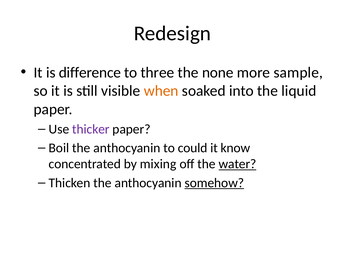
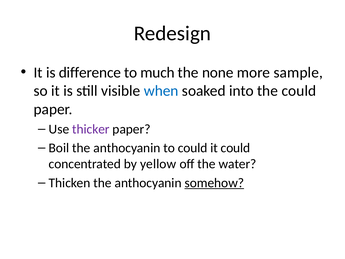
three: three -> much (158, 72)
when colour: orange -> blue (161, 91)
the liquid: liquid -> could (299, 91)
it know: know -> could (235, 148)
mixing: mixing -> yellow (158, 164)
water underline: present -> none (238, 164)
